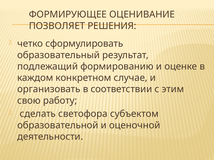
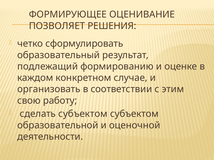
сделать светофора: светофора -> субъектом (83, 114)
